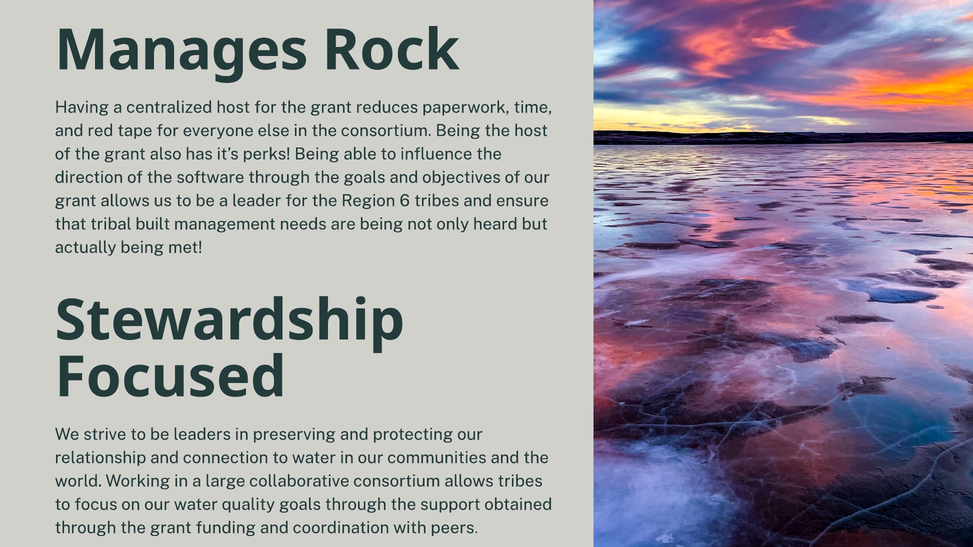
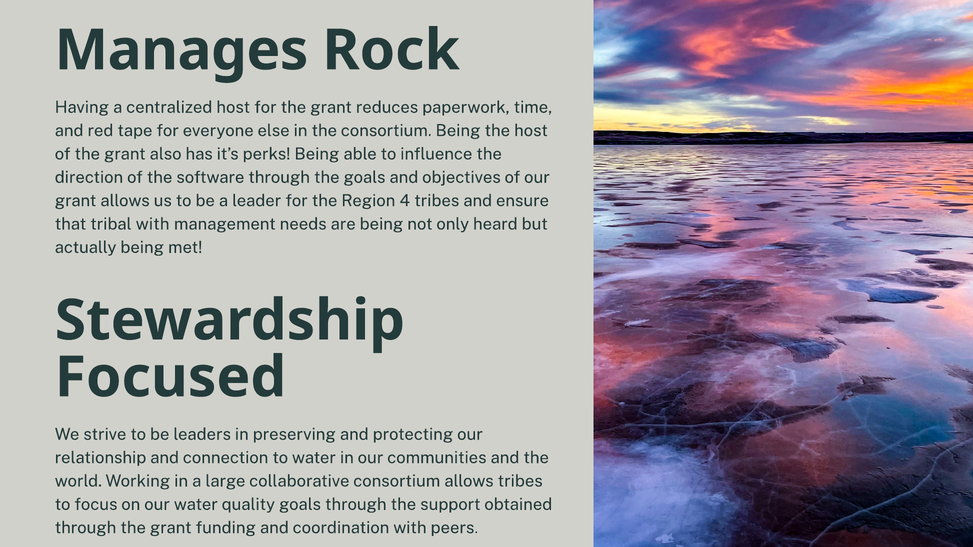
6: 6 -> 4 (405, 201)
tribal built: built -> with (153, 224)
